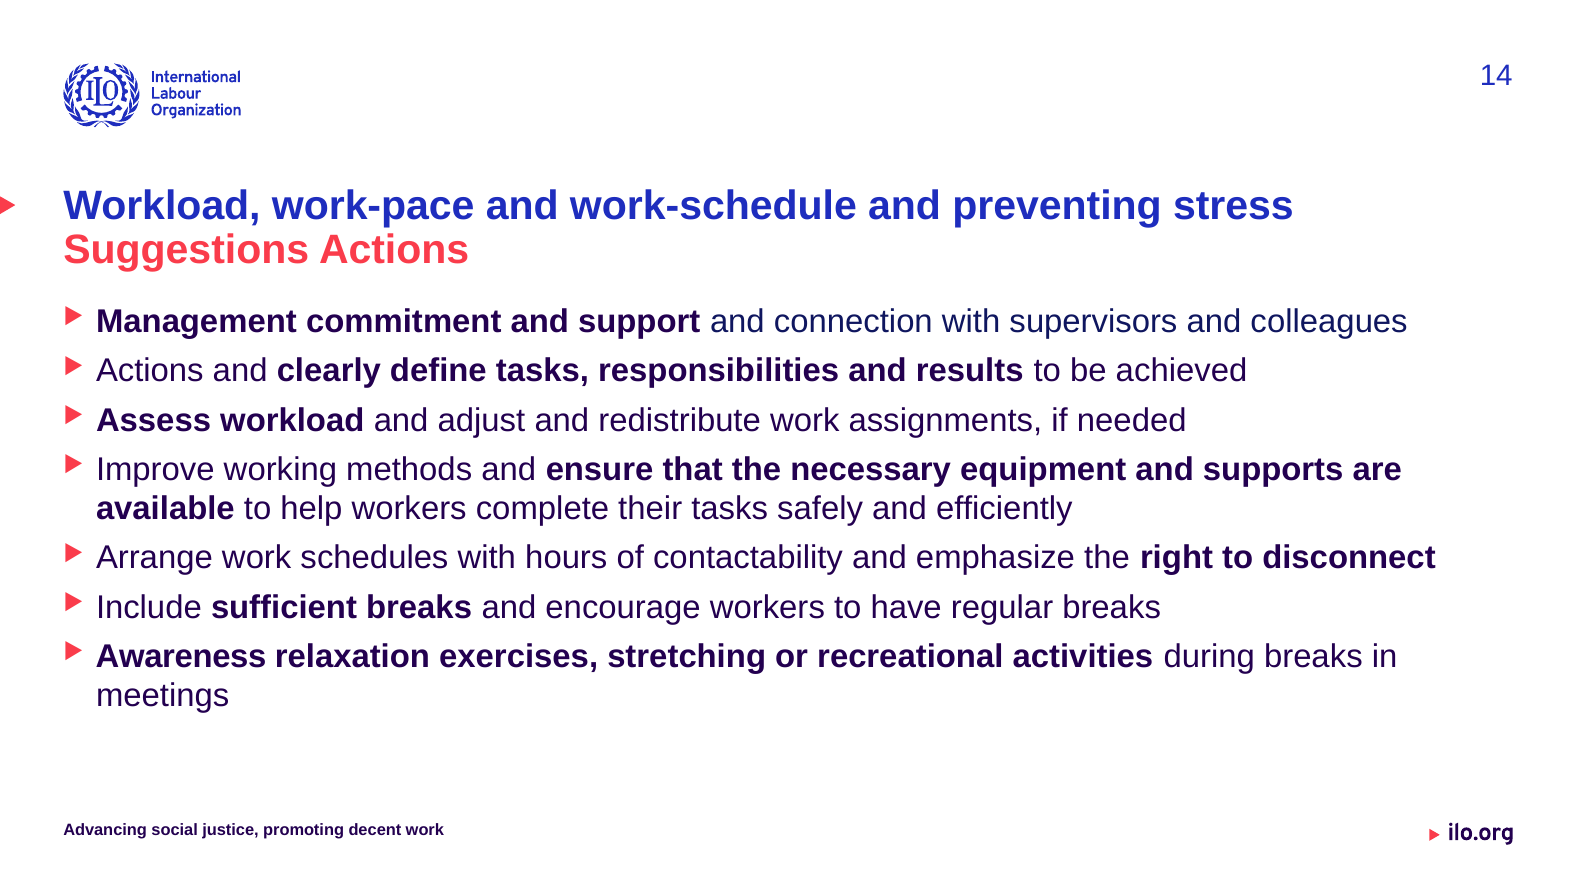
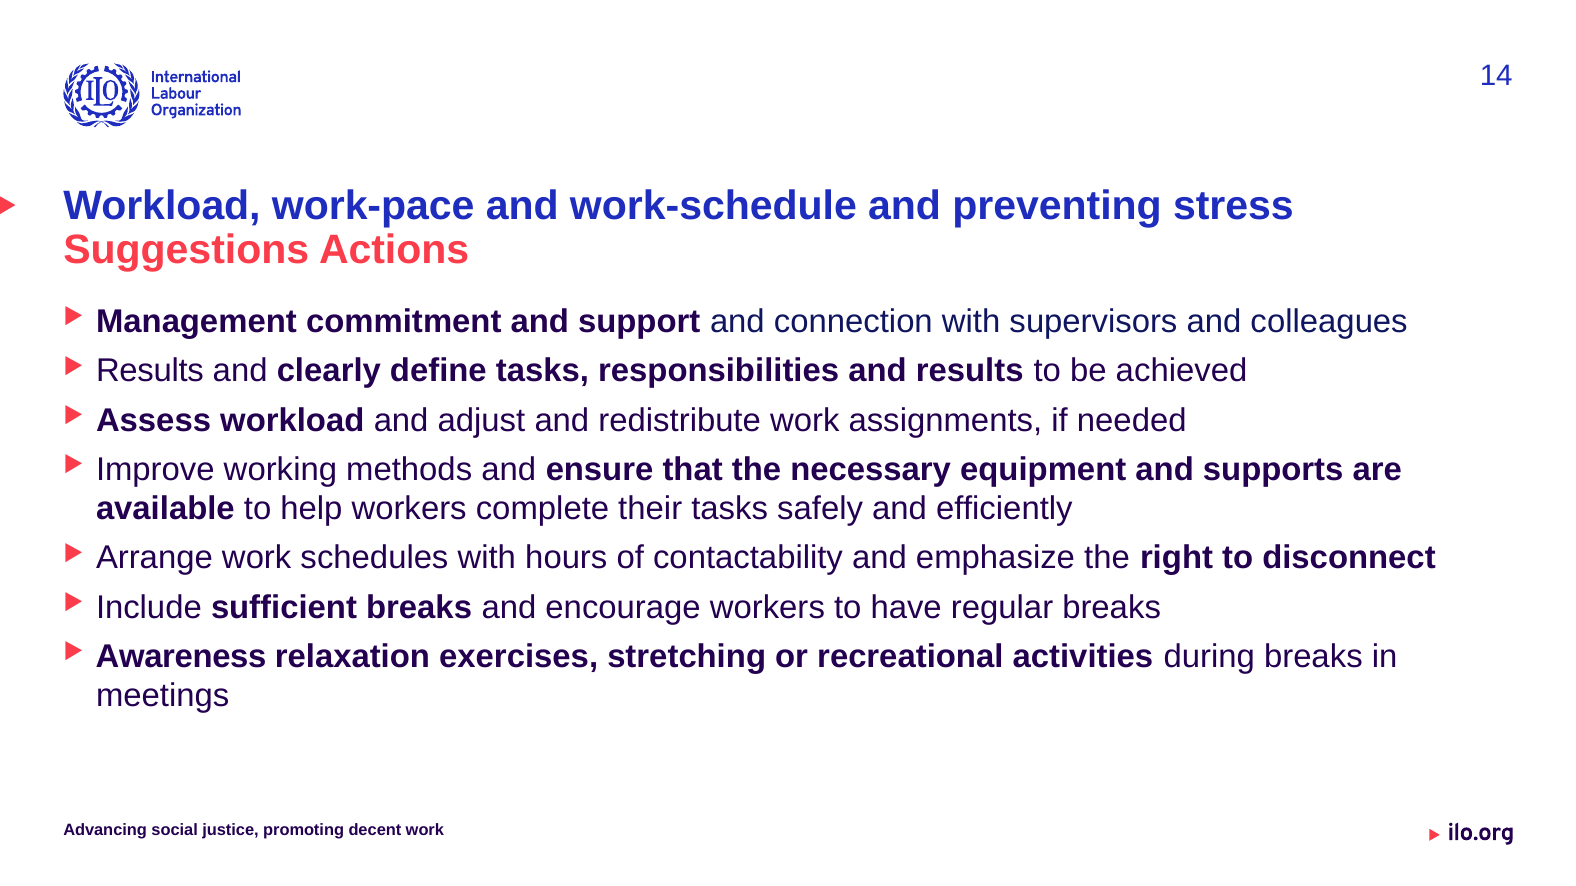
Actions: Actions -> Results (150, 371)
